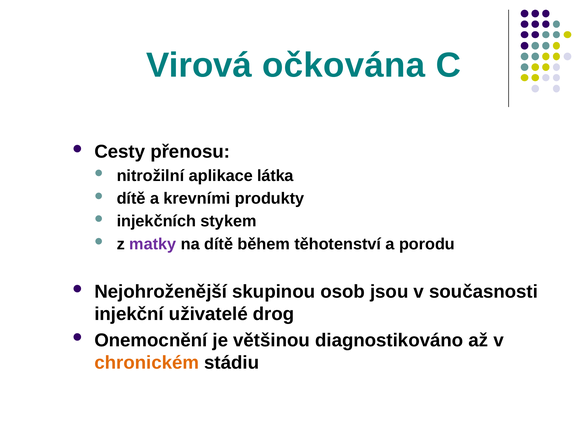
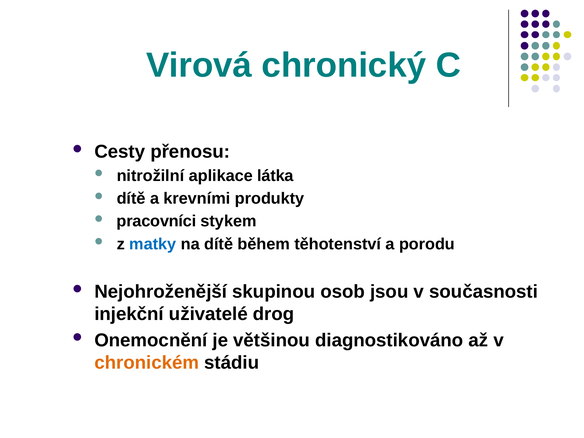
očkována: očkována -> chronický (344, 65)
injekčních: injekčních -> pracovníci (156, 221)
matky colour: purple -> blue (153, 244)
